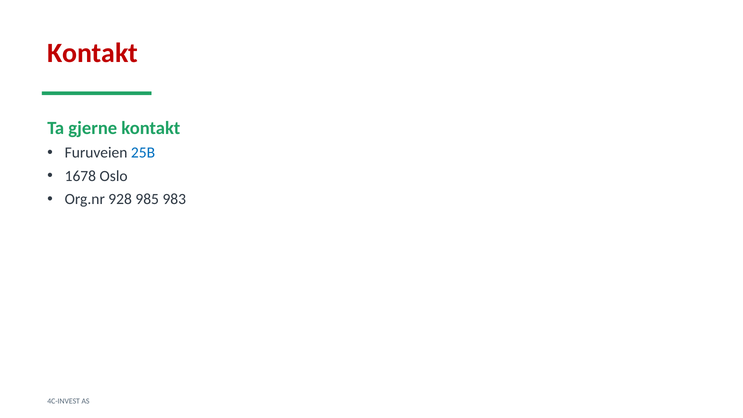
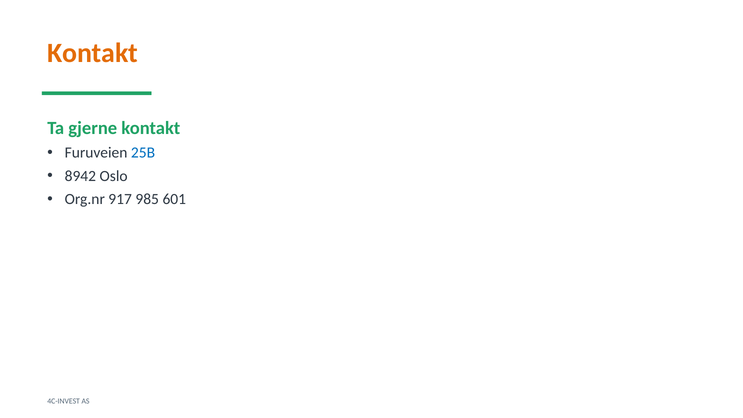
Kontakt colour: red -> orange (93, 53)
1678: 1678 -> 8942 (80, 176)
928: 928 -> 917 (120, 199)
983: 983 -> 601 (174, 199)
